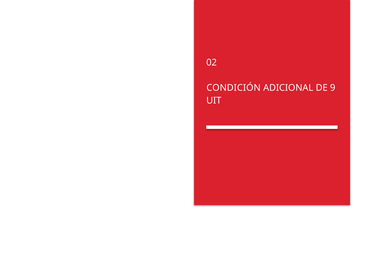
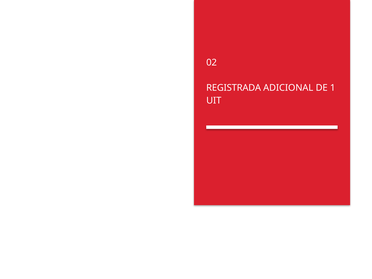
CONDICIÓN: CONDICIÓN -> REGISTRADA (234, 88)
9: 9 -> 1 (333, 88)
